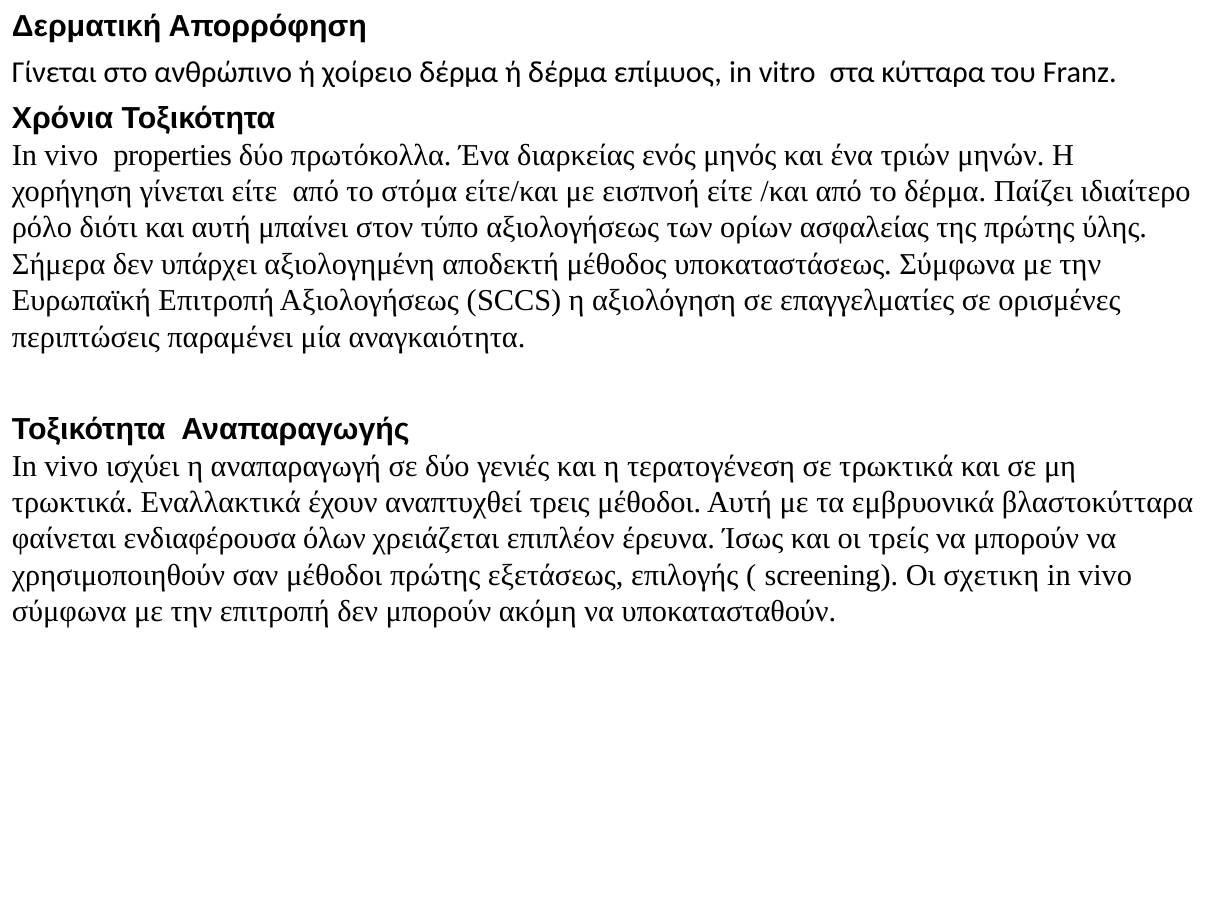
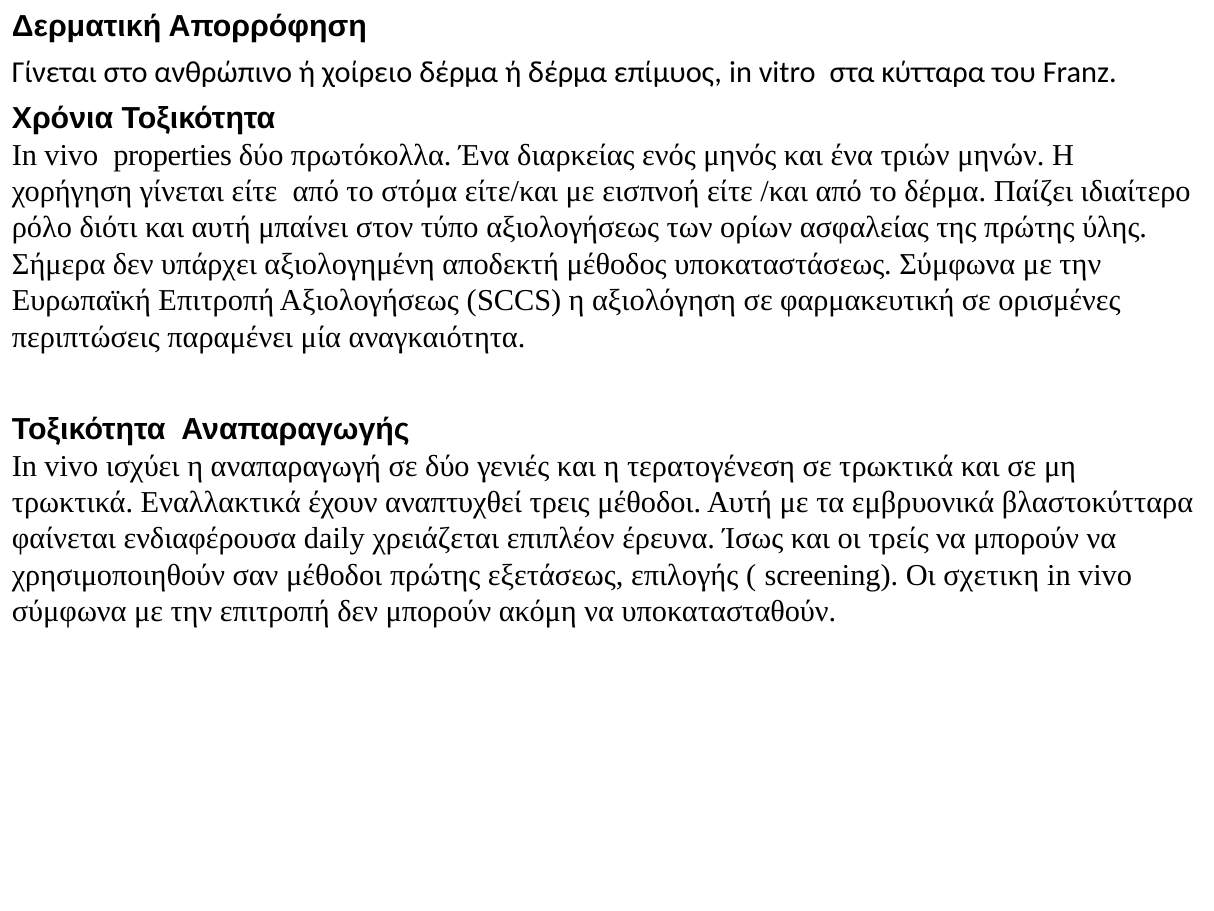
επαγγελματίες: επαγγελματίες -> φαρμακευτική (867, 301)
όλων: όλων -> daily (334, 539)
